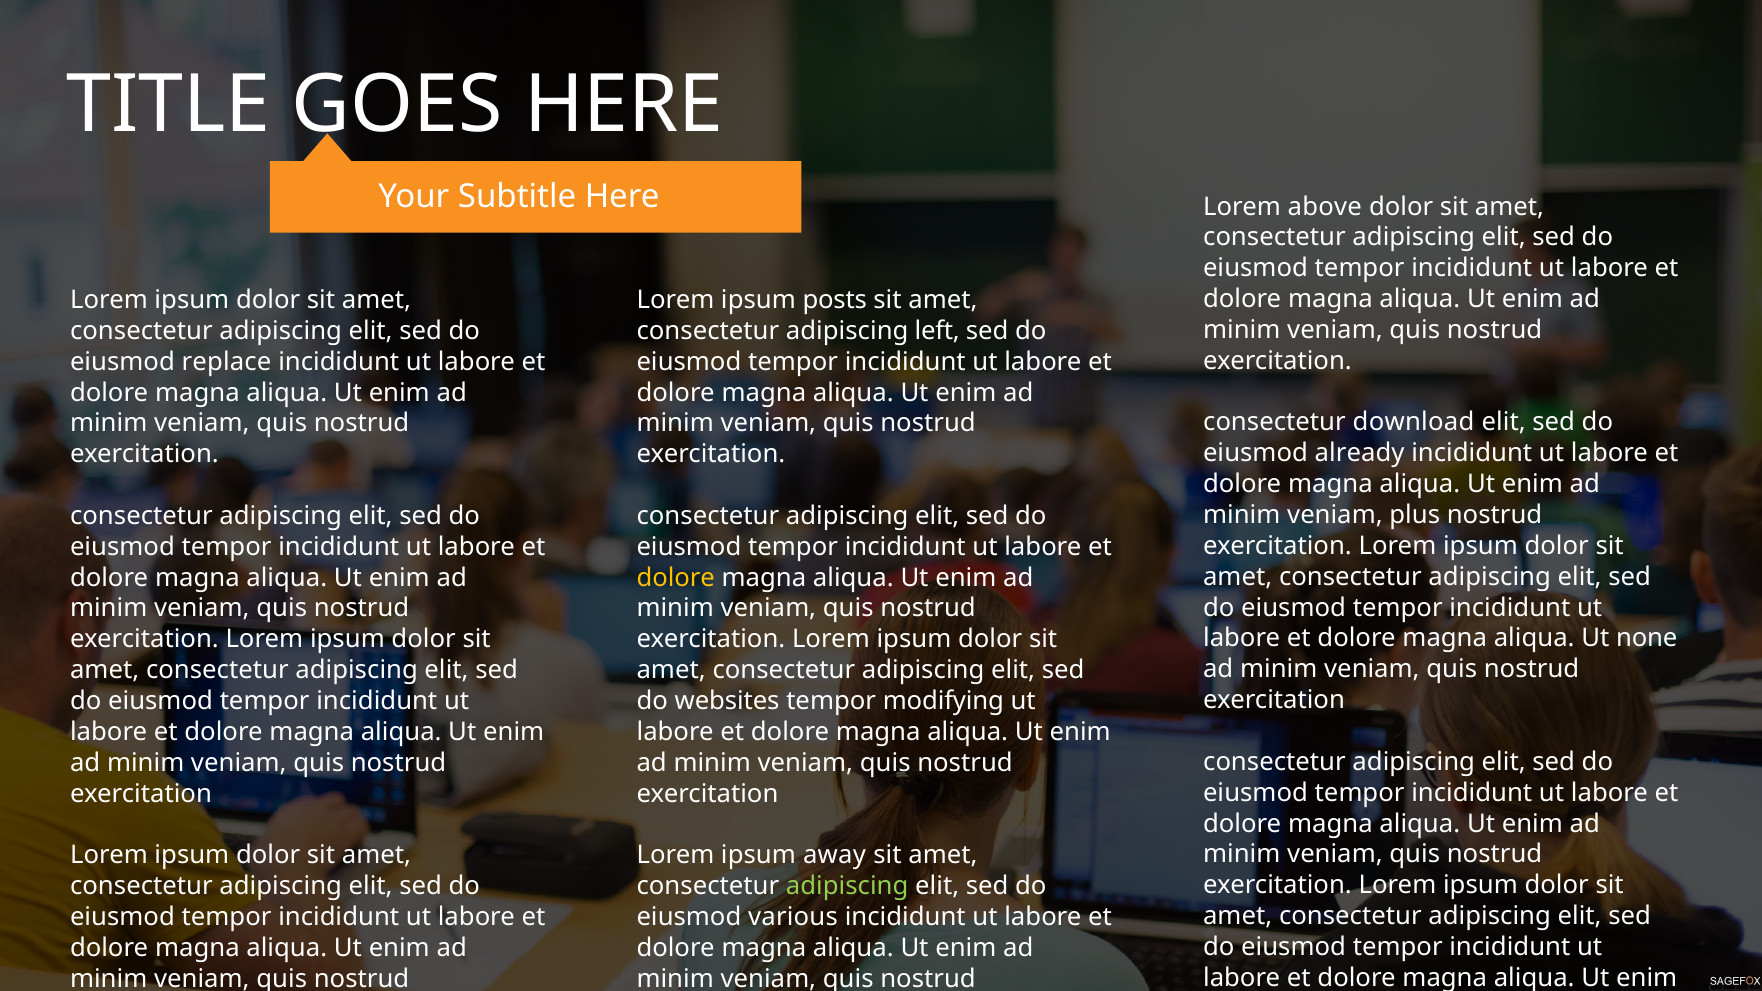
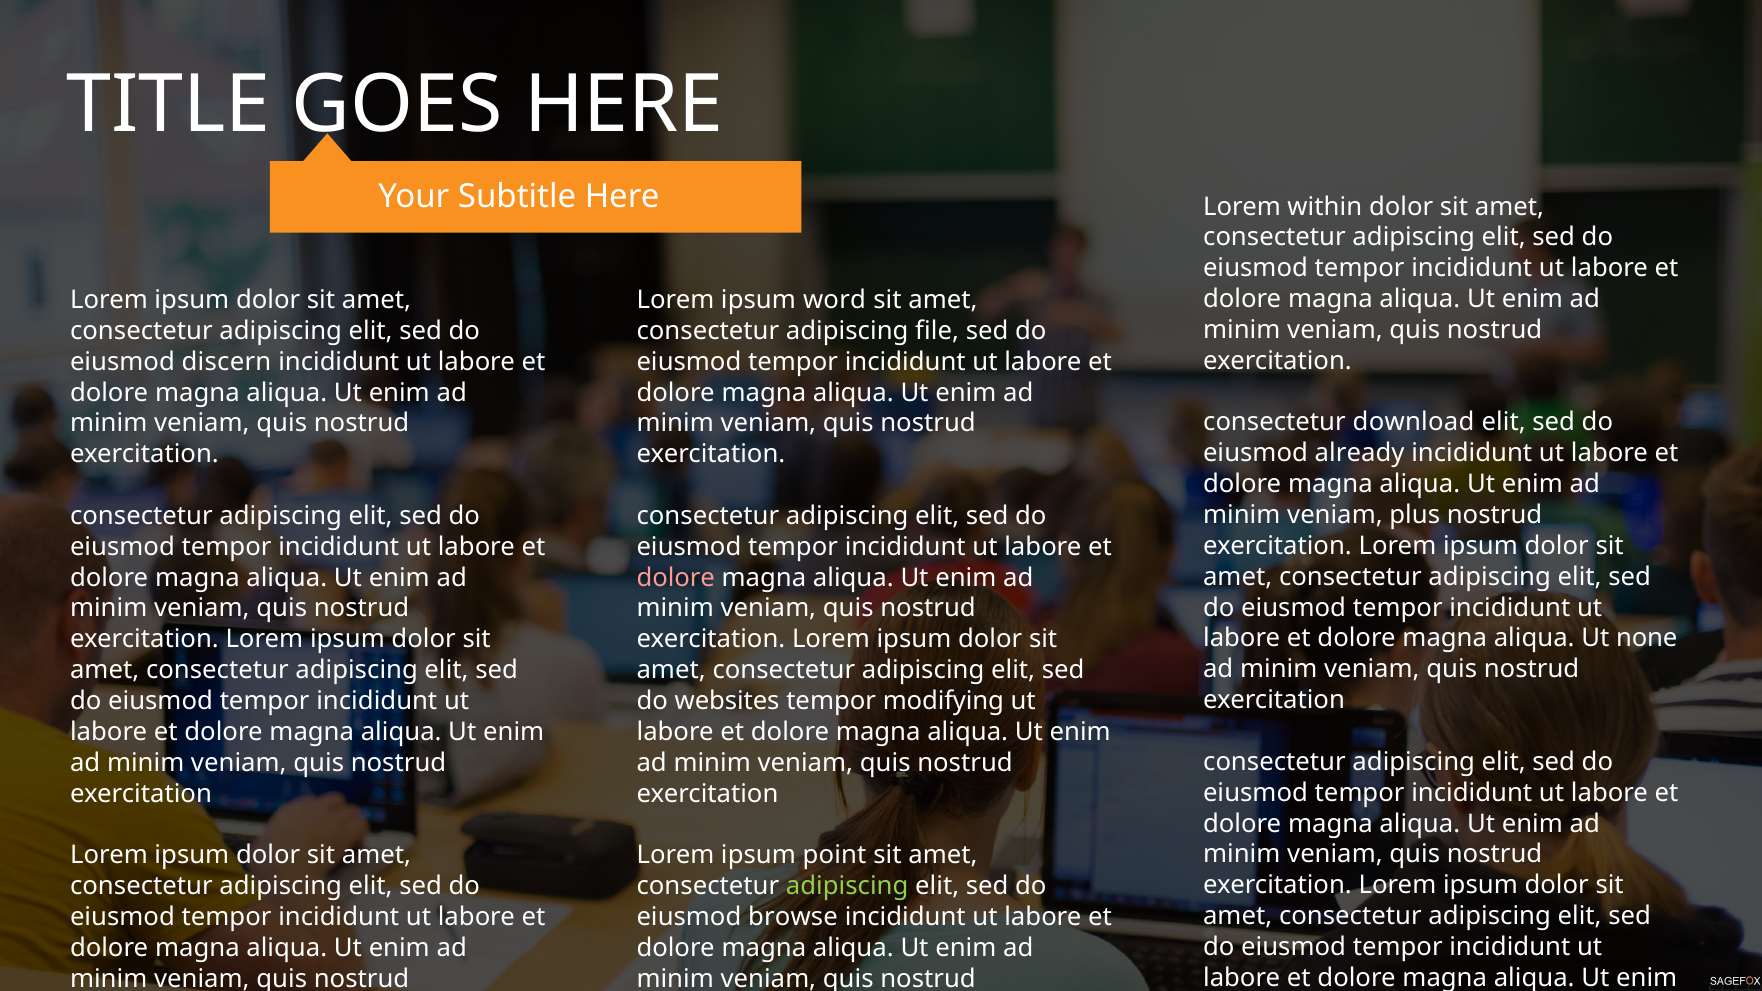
above: above -> within (1325, 207)
posts: posts -> word (835, 300)
left: left -> file (937, 331)
replace: replace -> discern (226, 362)
dolore colour: yellow -> pink (676, 578)
away: away -> point (835, 855)
various: various -> browse (793, 917)
